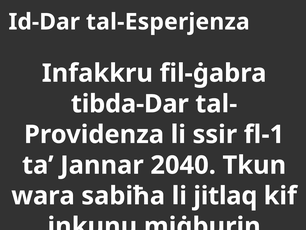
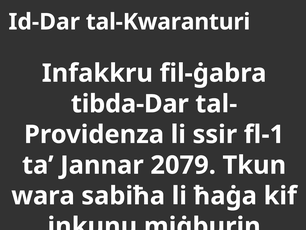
tal-Esperjenza: tal-Esperjenza -> tal-Kwaranturi (168, 22)
2040: 2040 -> 2079 (183, 165)
jitlaq: jitlaq -> ħaġa (225, 195)
